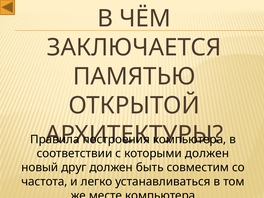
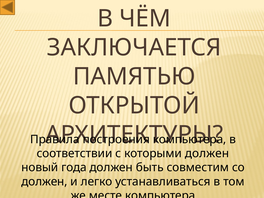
друг: друг -> года (74, 168)
частота: частота -> должен (44, 182)
